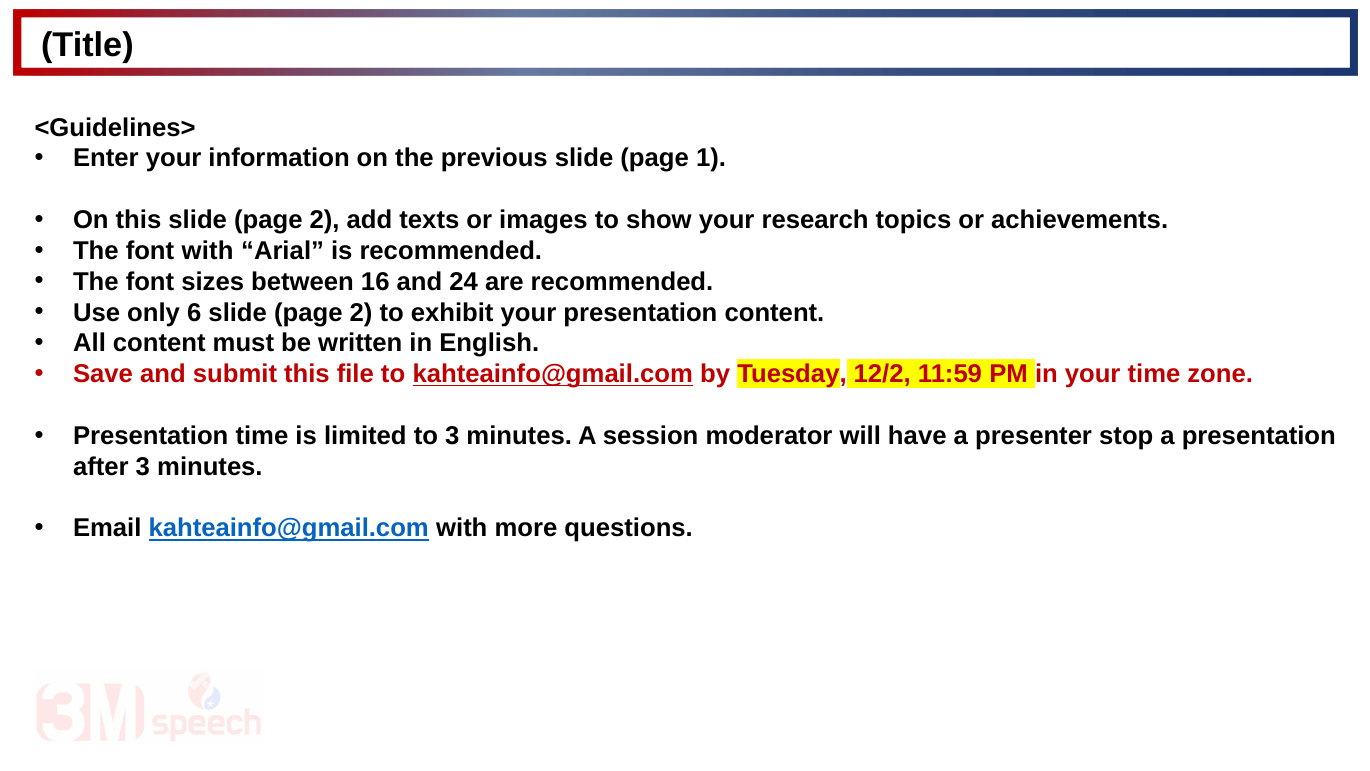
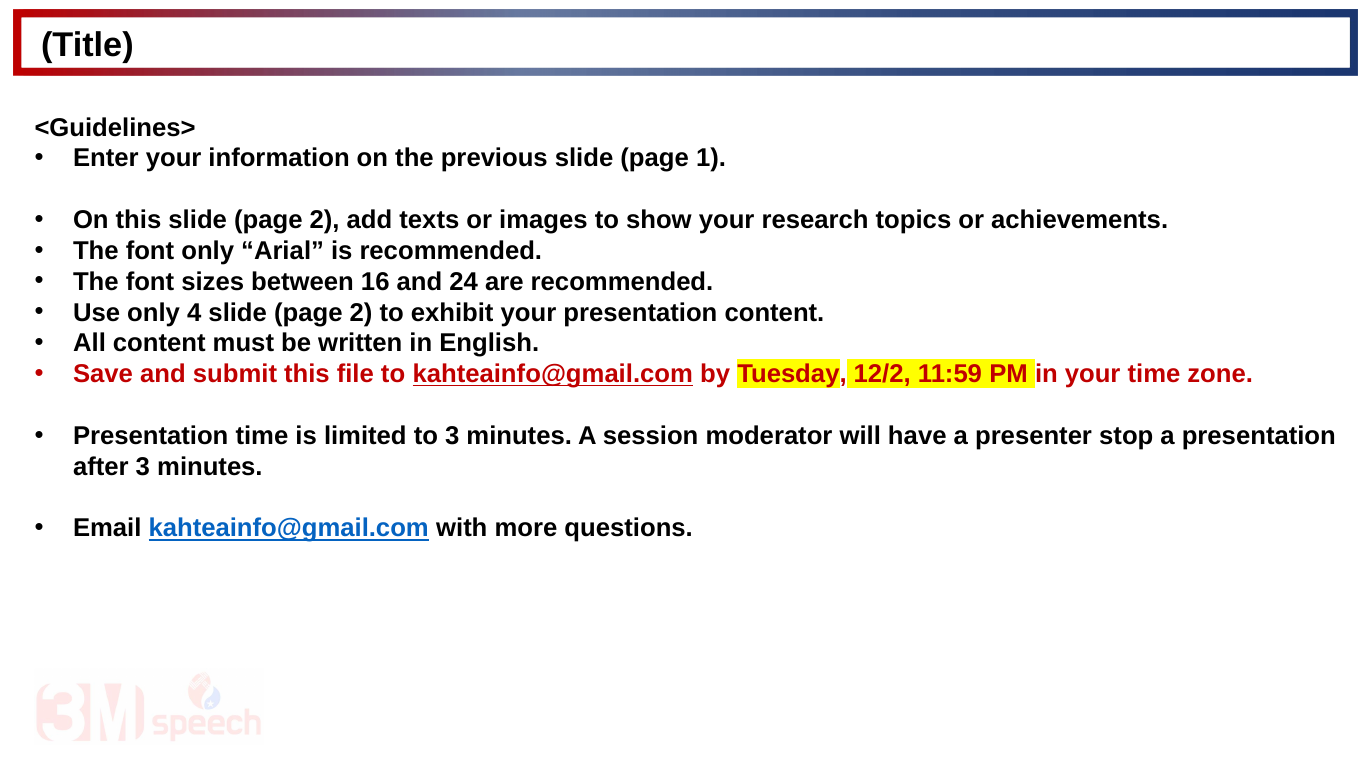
font with: with -> only (208, 251)
6: 6 -> 4 (194, 312)
